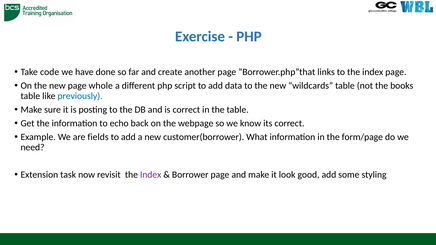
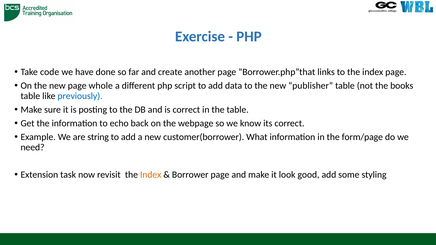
wildcards: wildcards -> publisher (311, 86)
fields: fields -> string (98, 137)
Index colour: purple -> orange (151, 175)
